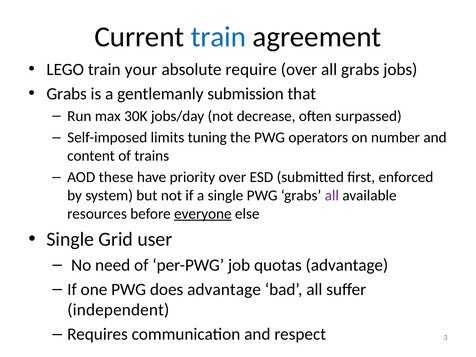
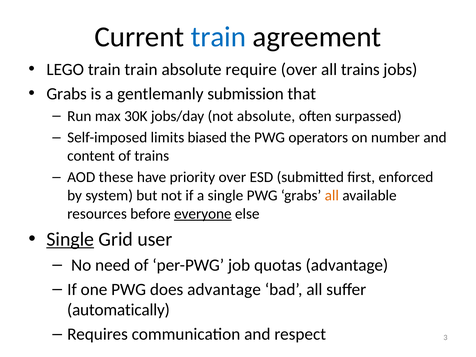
train your: your -> train (141, 69)
all grabs: grabs -> trains (360, 69)
not decrease: decrease -> absolute (266, 116)
tuning: tuning -> biased (207, 138)
all colour: purple -> orange (332, 195)
Single underline: none -> present (70, 239)
independent: independent -> automatically (118, 310)
